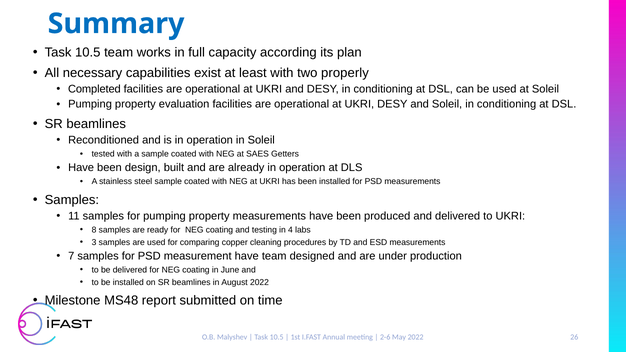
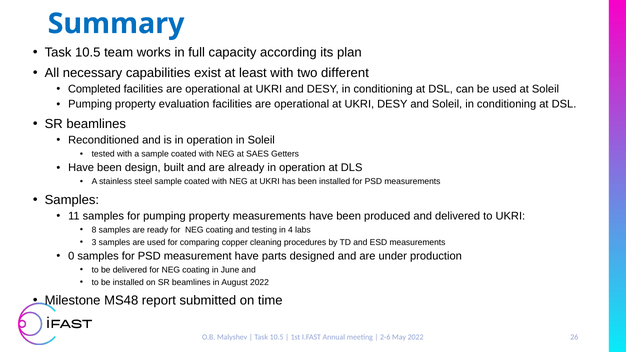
properly: properly -> different (345, 73)
7: 7 -> 0 (71, 256)
have team: team -> parts (274, 256)
